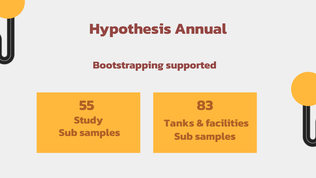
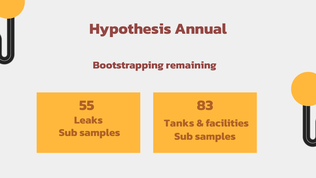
supported: supported -> remaining (191, 65)
Study: Study -> Leaks (88, 120)
